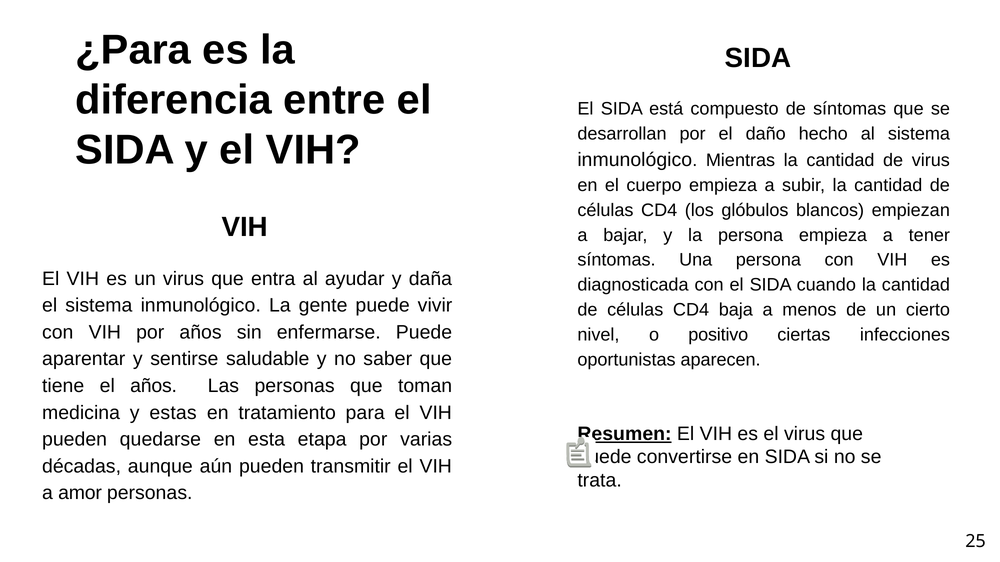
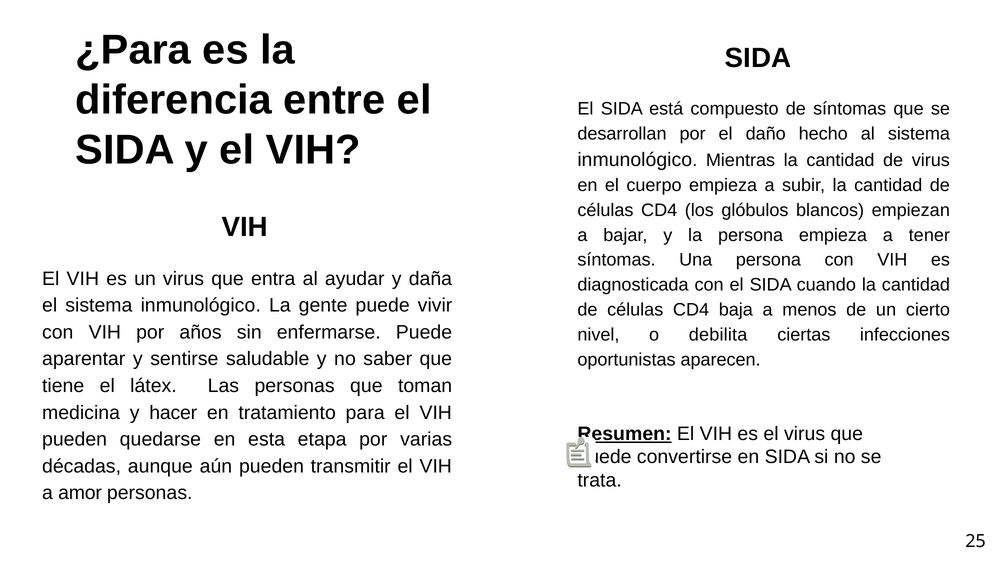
positivo: positivo -> debilita (718, 335)
el años: años -> látex (153, 386)
estas: estas -> hacer (173, 413)
